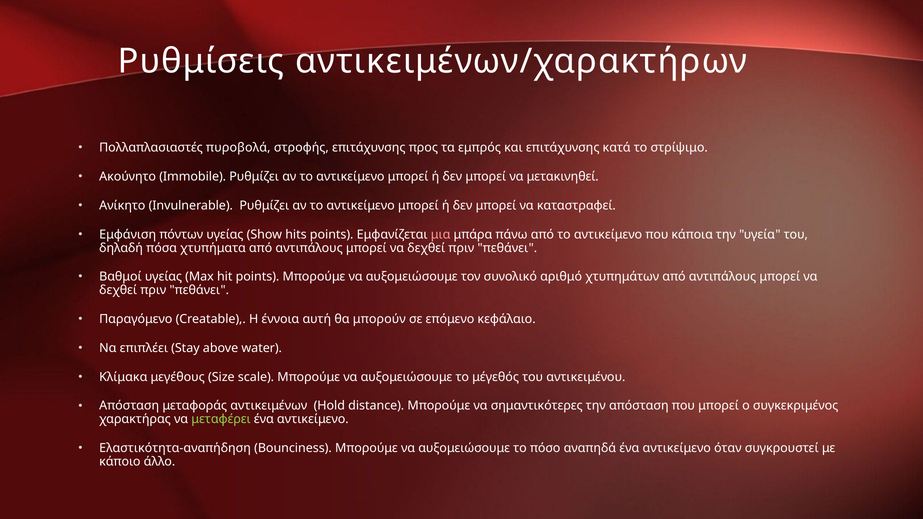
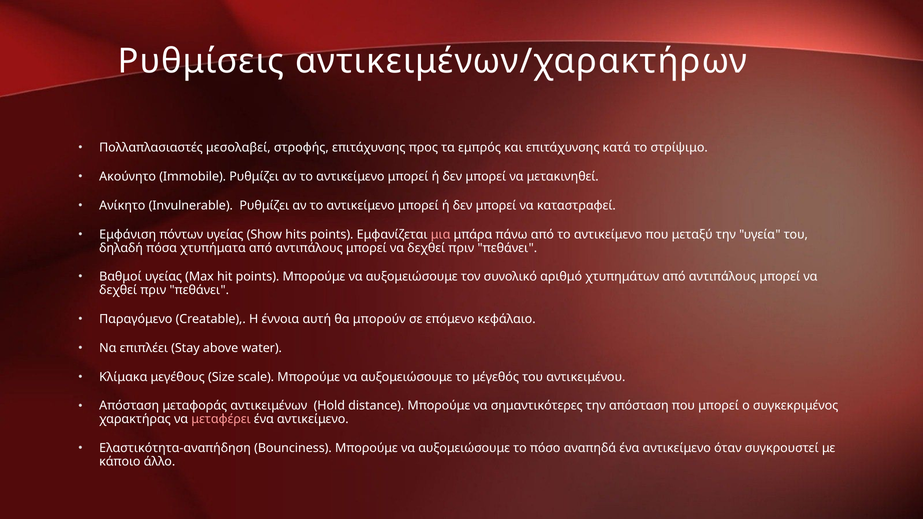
πυροβολά: πυροβολά -> μεσολαβεί (238, 148)
κάποια: κάποια -> μεταξύ (692, 235)
μεταφέρει colour: light green -> pink (221, 420)
